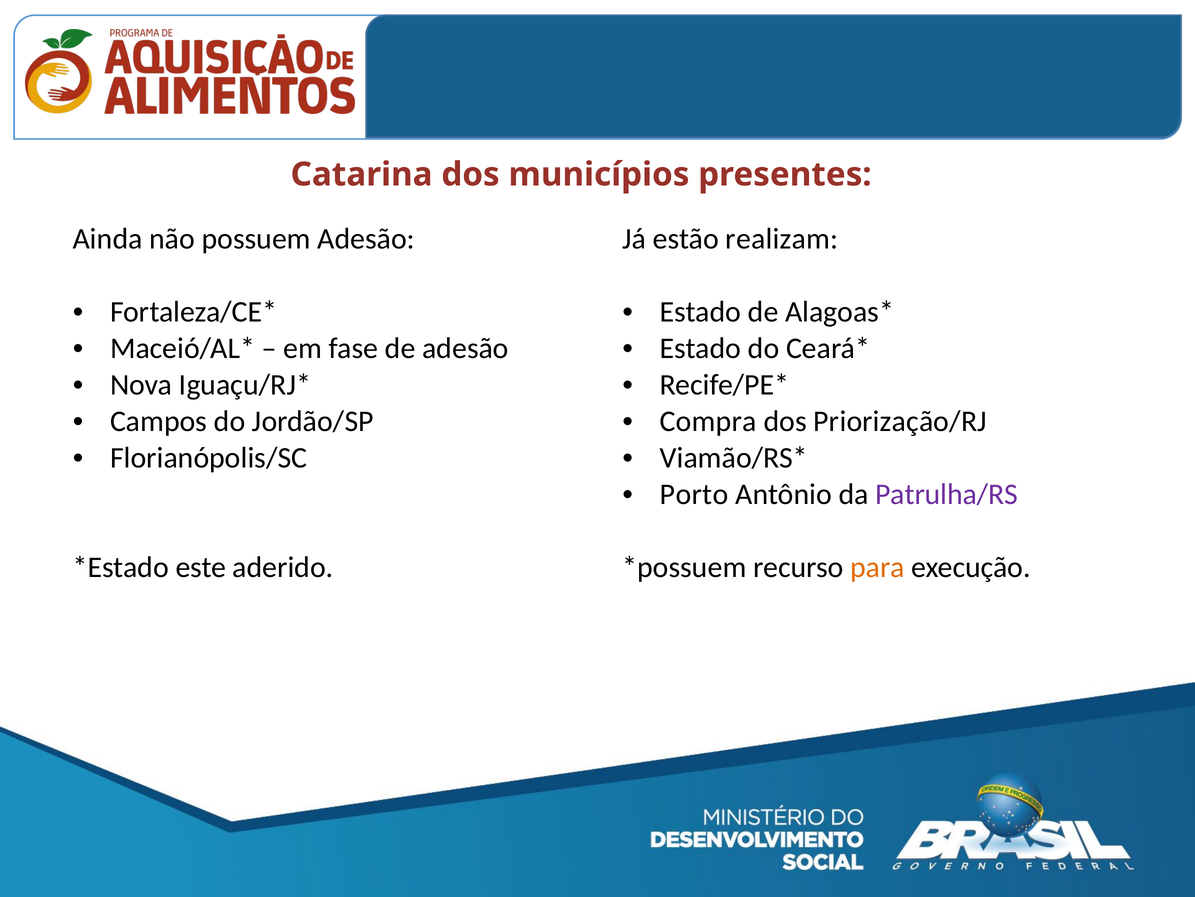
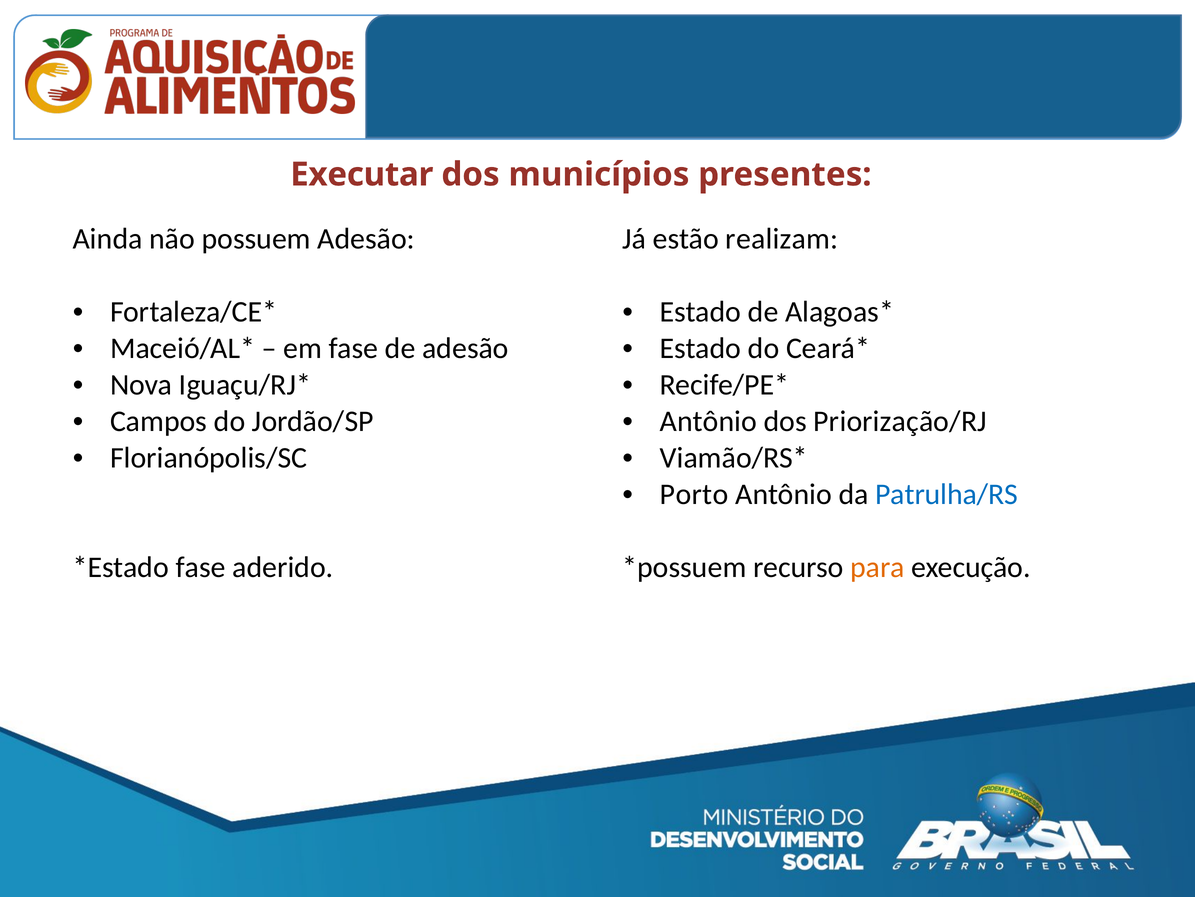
Catarina: Catarina -> Executar (362, 174)
Compra: Compra -> Antônio (708, 421)
Patrulha/RS colour: purple -> blue (947, 494)
este: este -> fase (201, 567)
